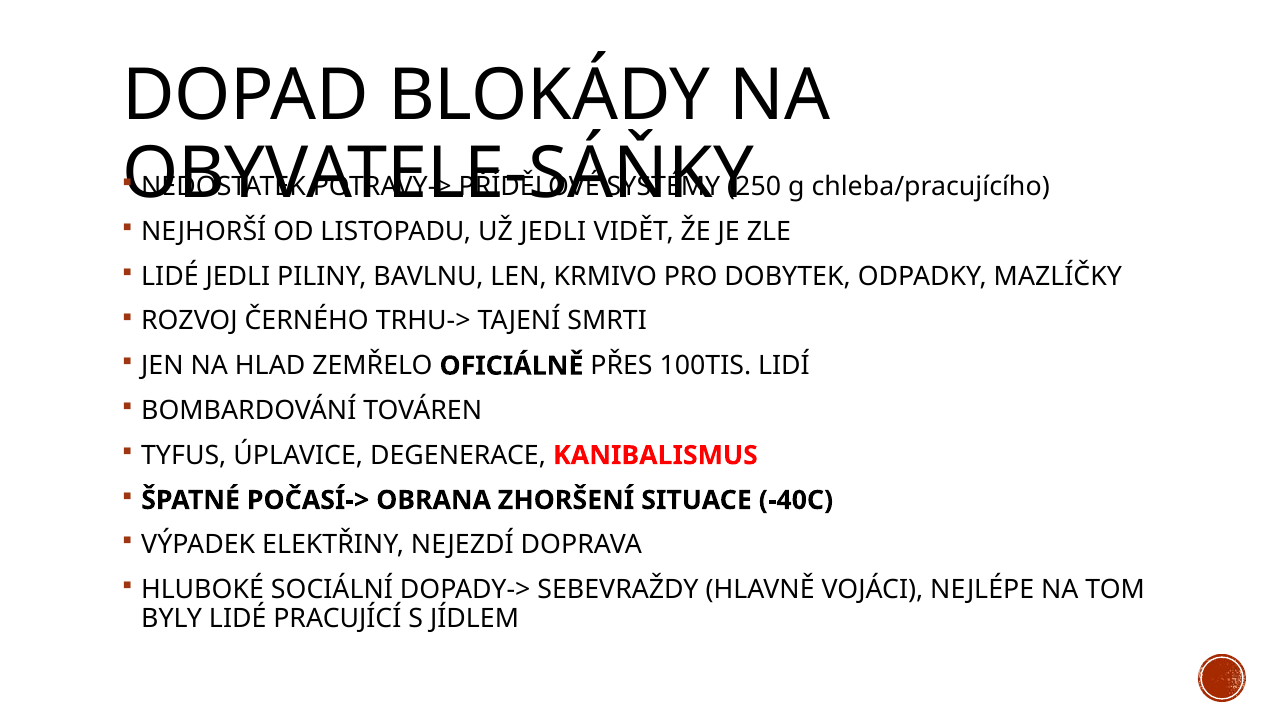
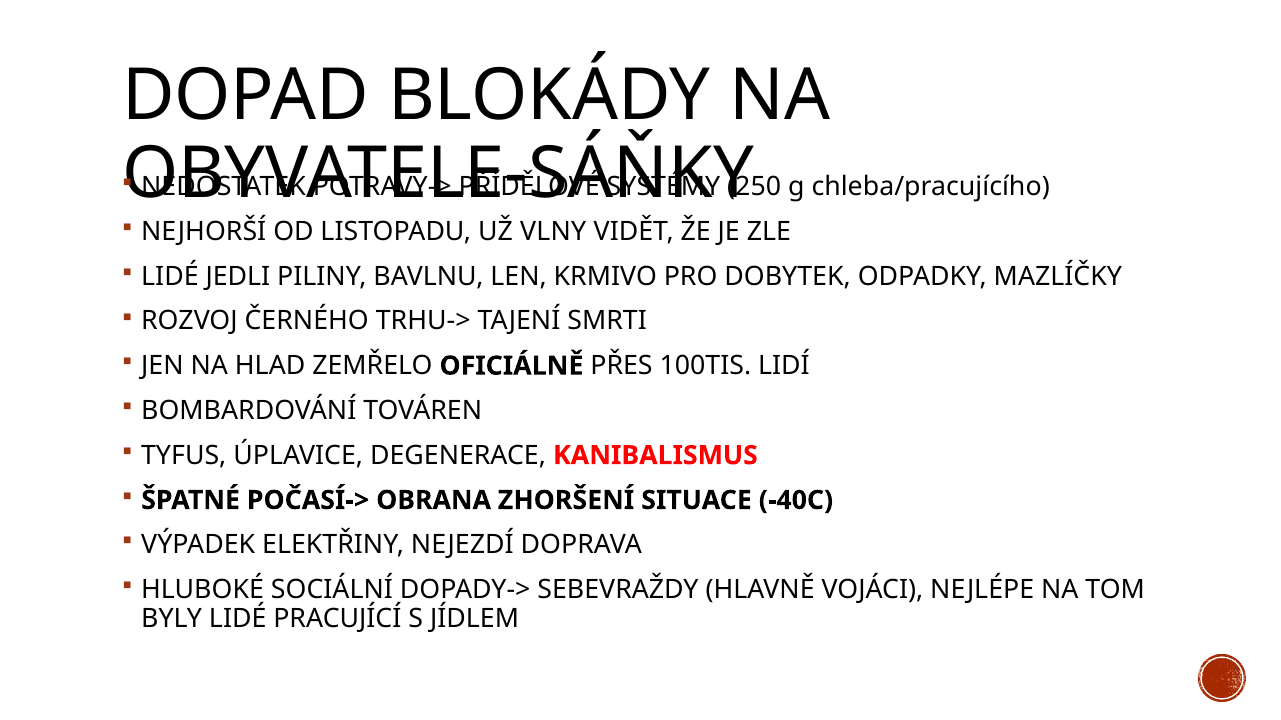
UŽ JEDLI: JEDLI -> VLNY (553, 232)
